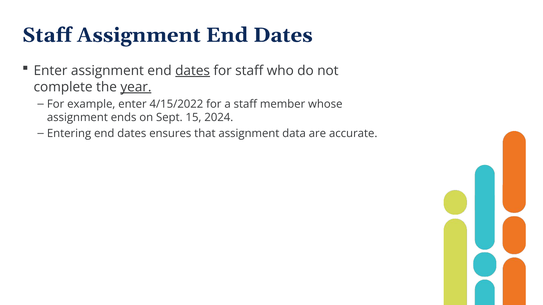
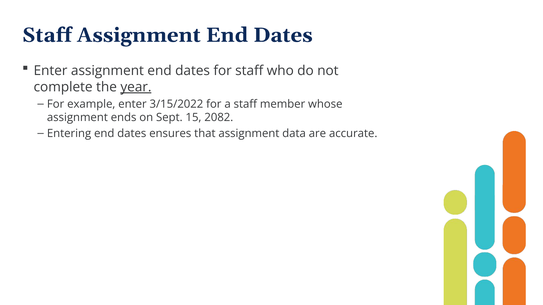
dates underline: present -> none (193, 71)
4/15/2022: 4/15/2022 -> 3/15/2022 (176, 104)
2024: 2024 -> 2082 (219, 118)
